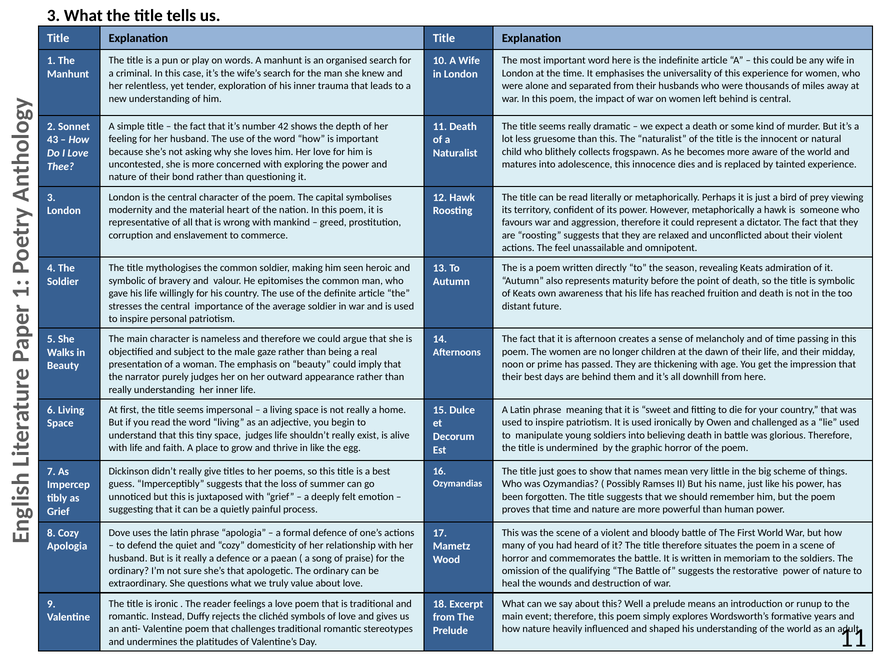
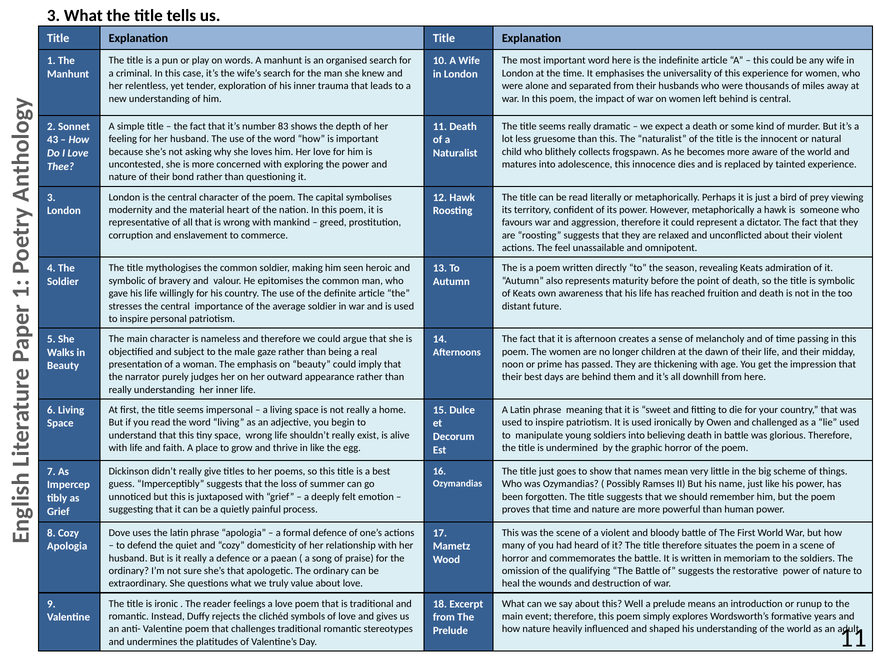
42: 42 -> 83 (283, 126)
space judges: judges -> wrong (259, 435)
